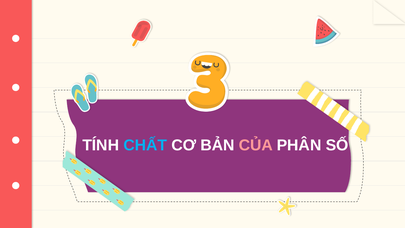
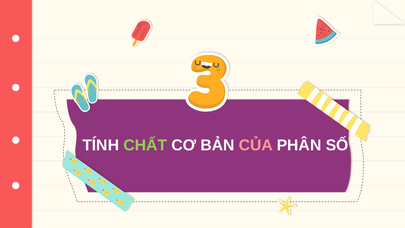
CHẤT colour: light blue -> light green (145, 145)
